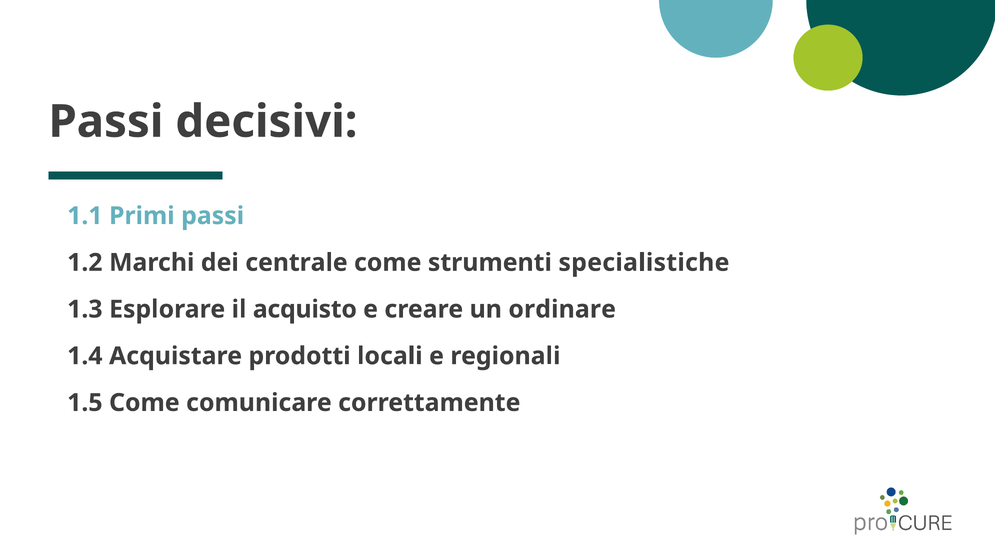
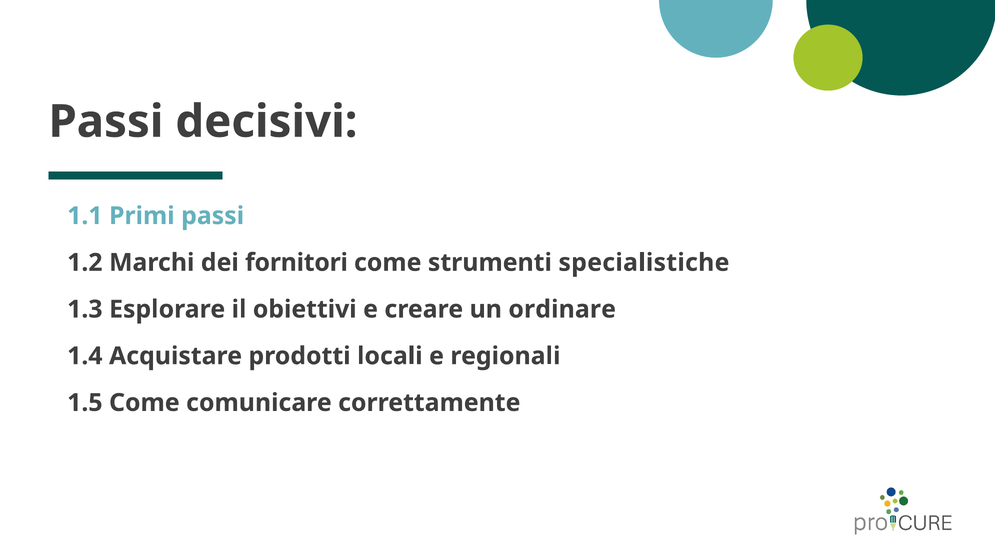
centrale: centrale -> fornitori (297, 262)
acquisto: acquisto -> obiettivi (305, 309)
